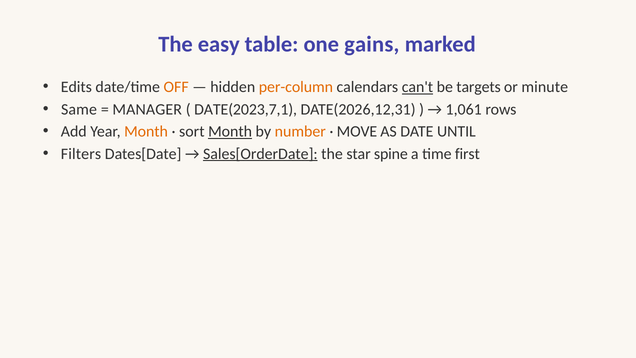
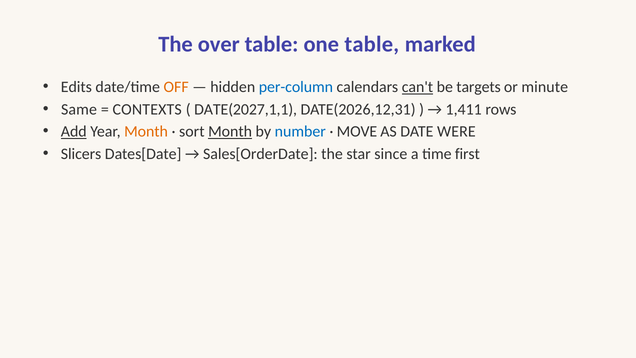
easy: easy -> over (219, 44)
one gains: gains -> table (372, 44)
per-column colour: orange -> blue (296, 87)
MANAGER: MANAGER -> CONTEXTS (147, 109)
DATE(2023,7,1: DATE(2023,7,1 -> DATE(2027,1,1 (246, 109)
1,061: 1,061 -> 1,411 (464, 109)
Add underline: none -> present (74, 131)
number colour: orange -> blue (300, 131)
UNTIL: UNTIL -> WERE (456, 131)
Filters: Filters -> Slicers (81, 154)
Sales[OrderDate underline: present -> none (260, 154)
spine: spine -> since (391, 154)
